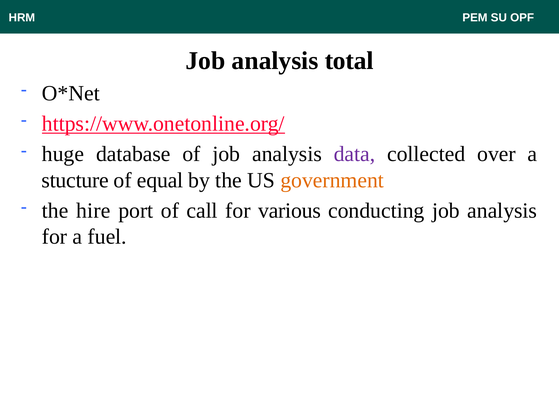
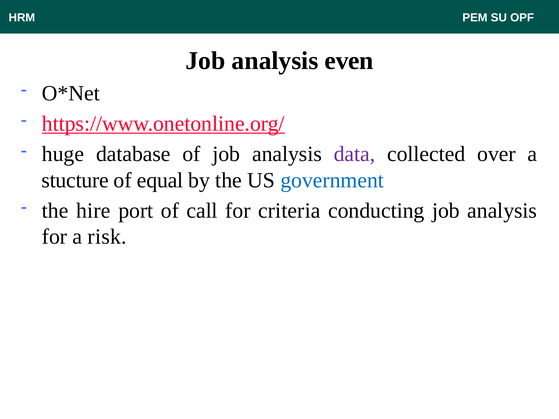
total: total -> even (349, 61)
government colour: orange -> blue (332, 180)
various: various -> criteria (289, 211)
fuel: fuel -> risk (107, 237)
